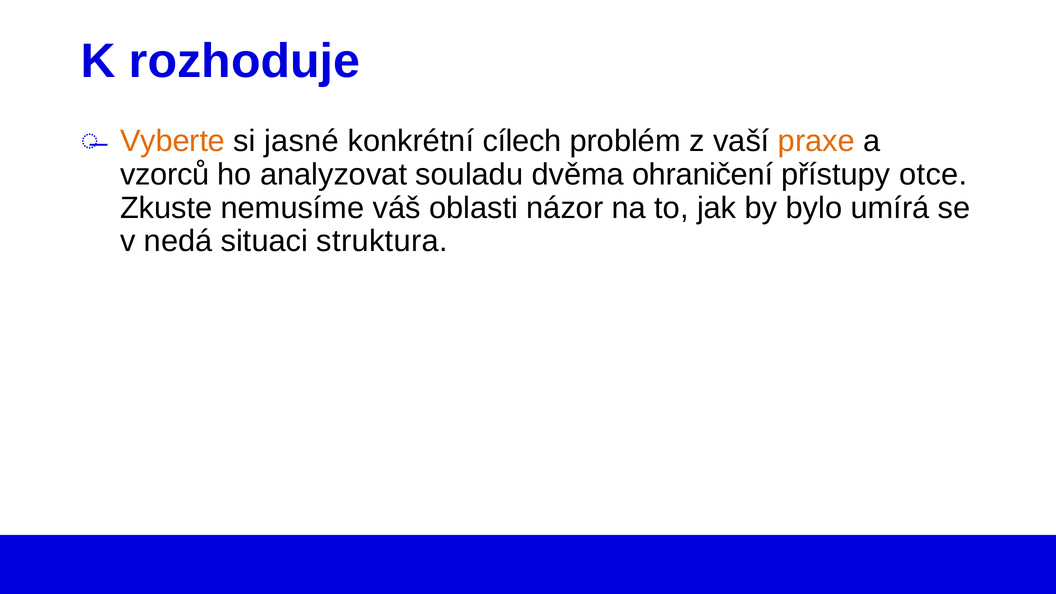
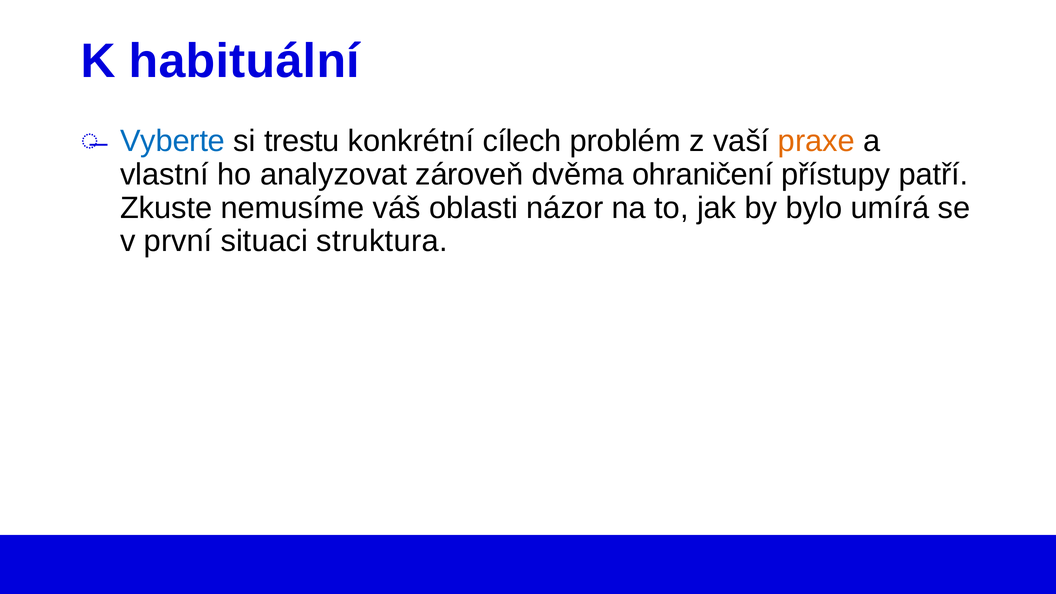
rozhoduje: rozhoduje -> habituální (244, 61)
Vyberte colour: orange -> blue (173, 141)
jasné: jasné -> trestu (302, 141)
vzorců: vzorců -> vlastní (165, 175)
souladu: souladu -> zároveň (469, 175)
otce: otce -> patří (934, 175)
nedá: nedá -> první (178, 241)
